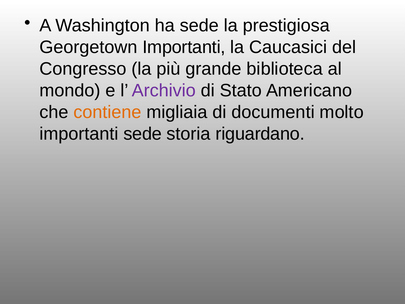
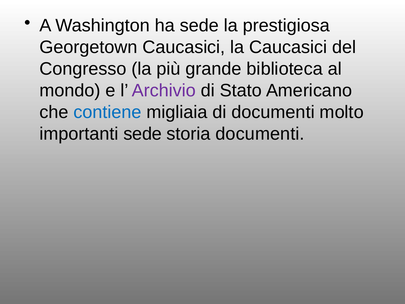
Georgetown Importanti: Importanti -> Caucasici (184, 47)
contiene colour: orange -> blue (108, 112)
storia riguardano: riguardano -> documenti (260, 134)
